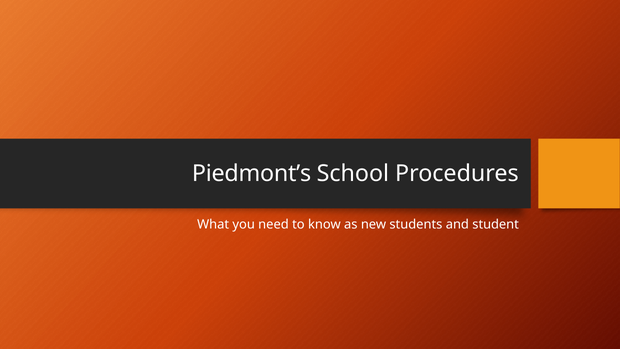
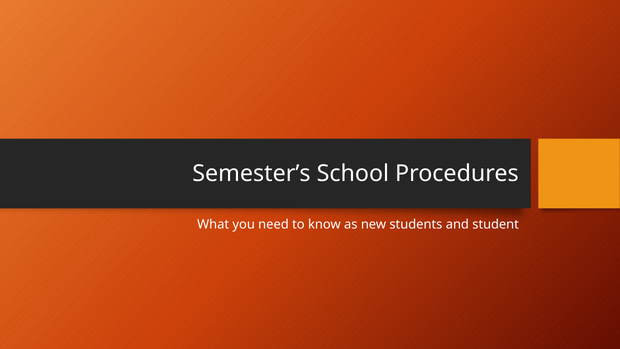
Piedmont’s: Piedmont’s -> Semester’s (251, 174)
